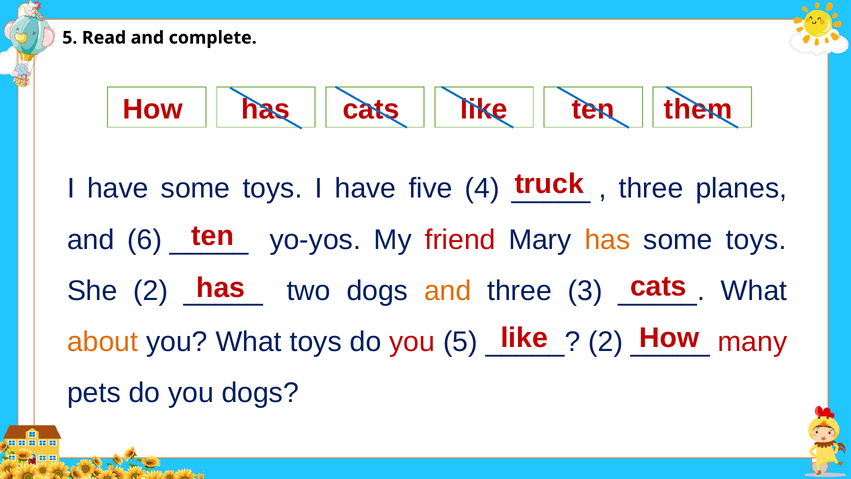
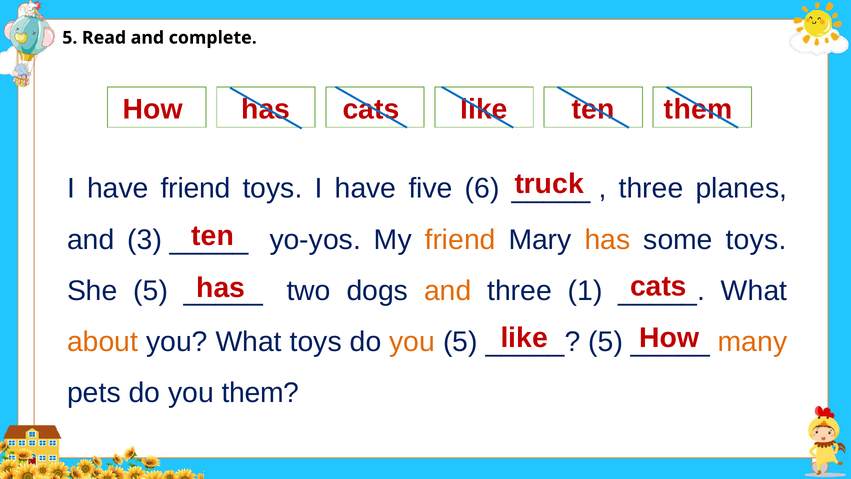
have some: some -> friend (196, 188)
4: 4 -> 6 (482, 188)
6: 6 -> 3 (145, 239)
friend colour: red -> orange (460, 239)
She 2: 2 -> 5 (151, 291)
3: 3 -> 1 (585, 291)
you colour: red -> orange (412, 342)
2: 2 -> 5 (606, 342)
many colour: red -> orange (753, 342)
you dogs: dogs -> them (260, 393)
